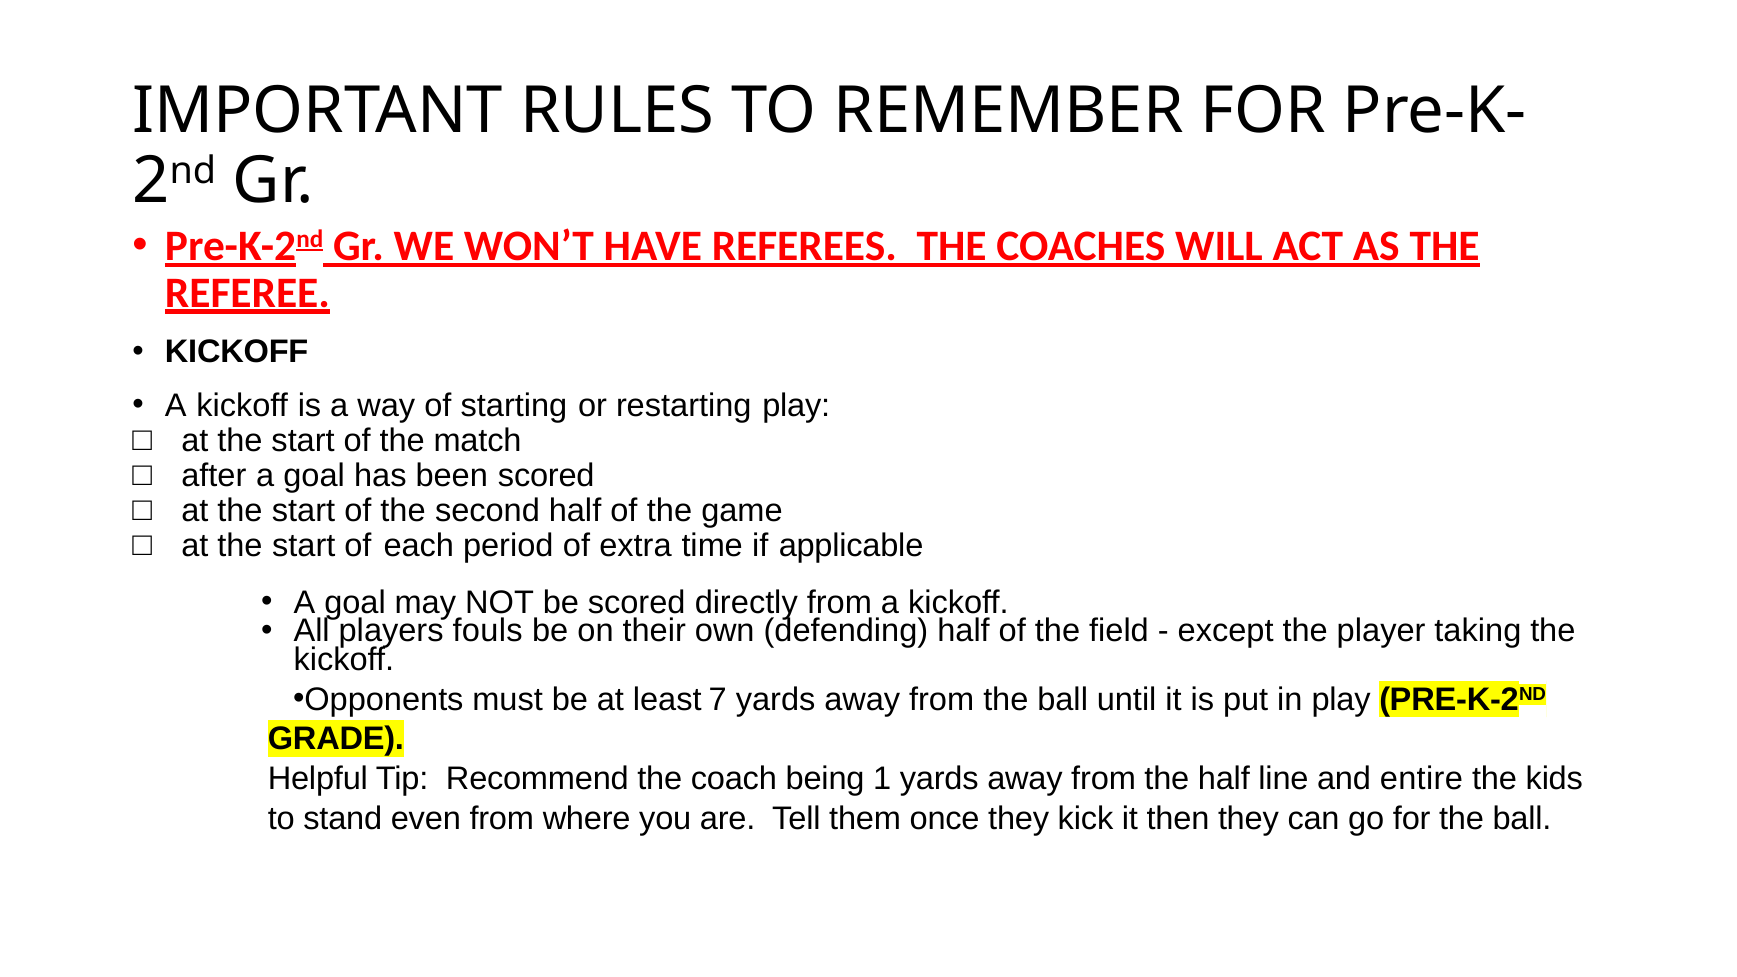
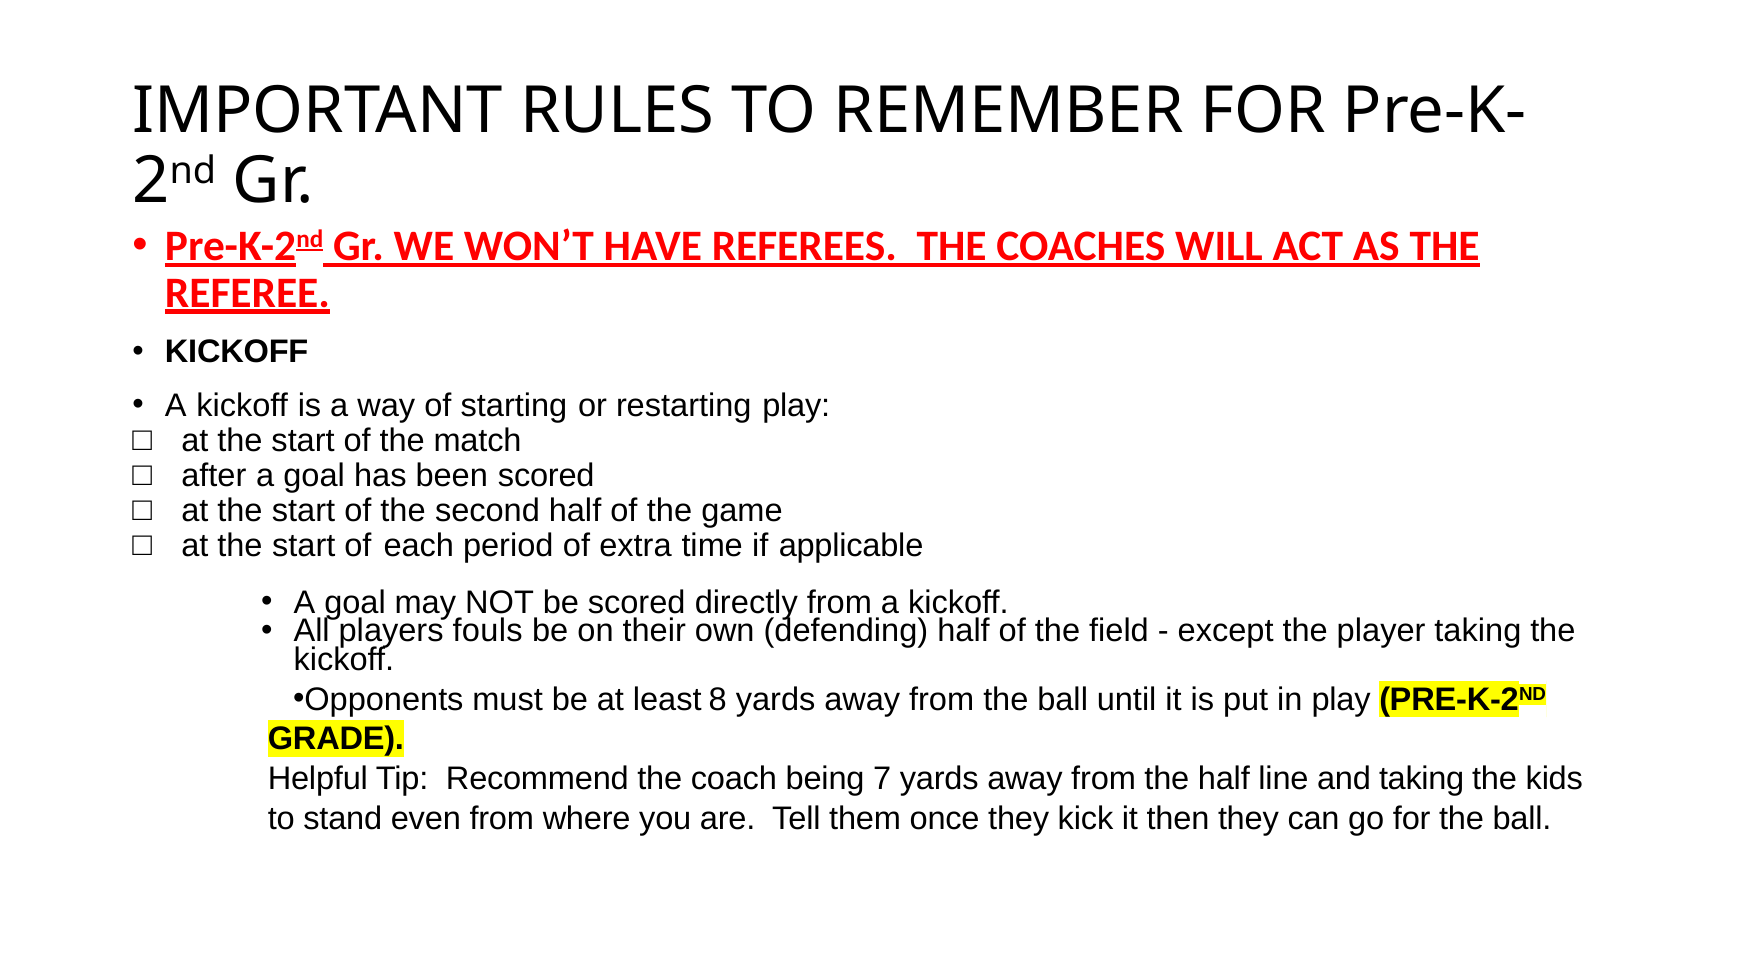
7: 7 -> 8 (718, 700)
1: 1 -> 7 (882, 779)
and entire: entire -> taking (1422, 779)
